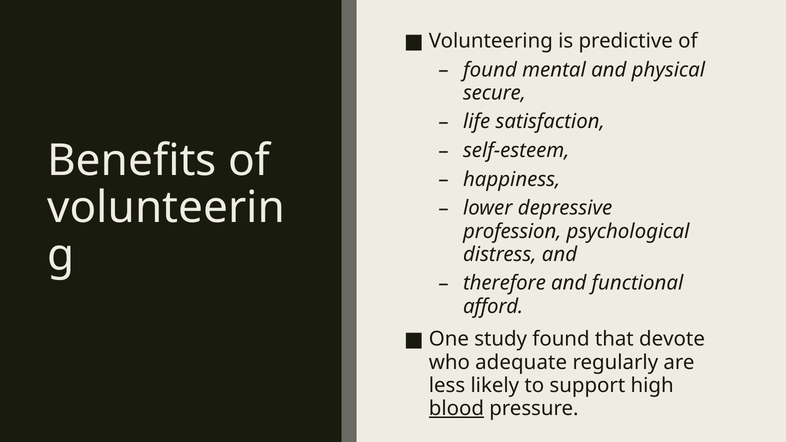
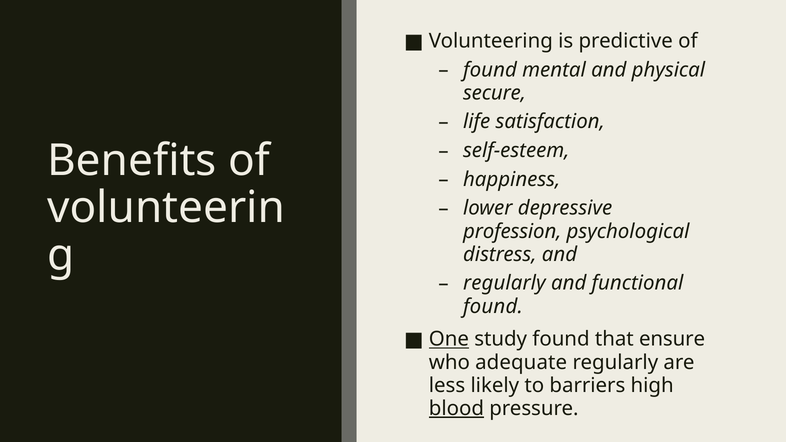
therefore: therefore -> regularly (504, 283)
afford: afford -> found (493, 306)
One underline: none -> present (449, 339)
devote: devote -> ensure (672, 339)
support: support -> barriers (587, 385)
